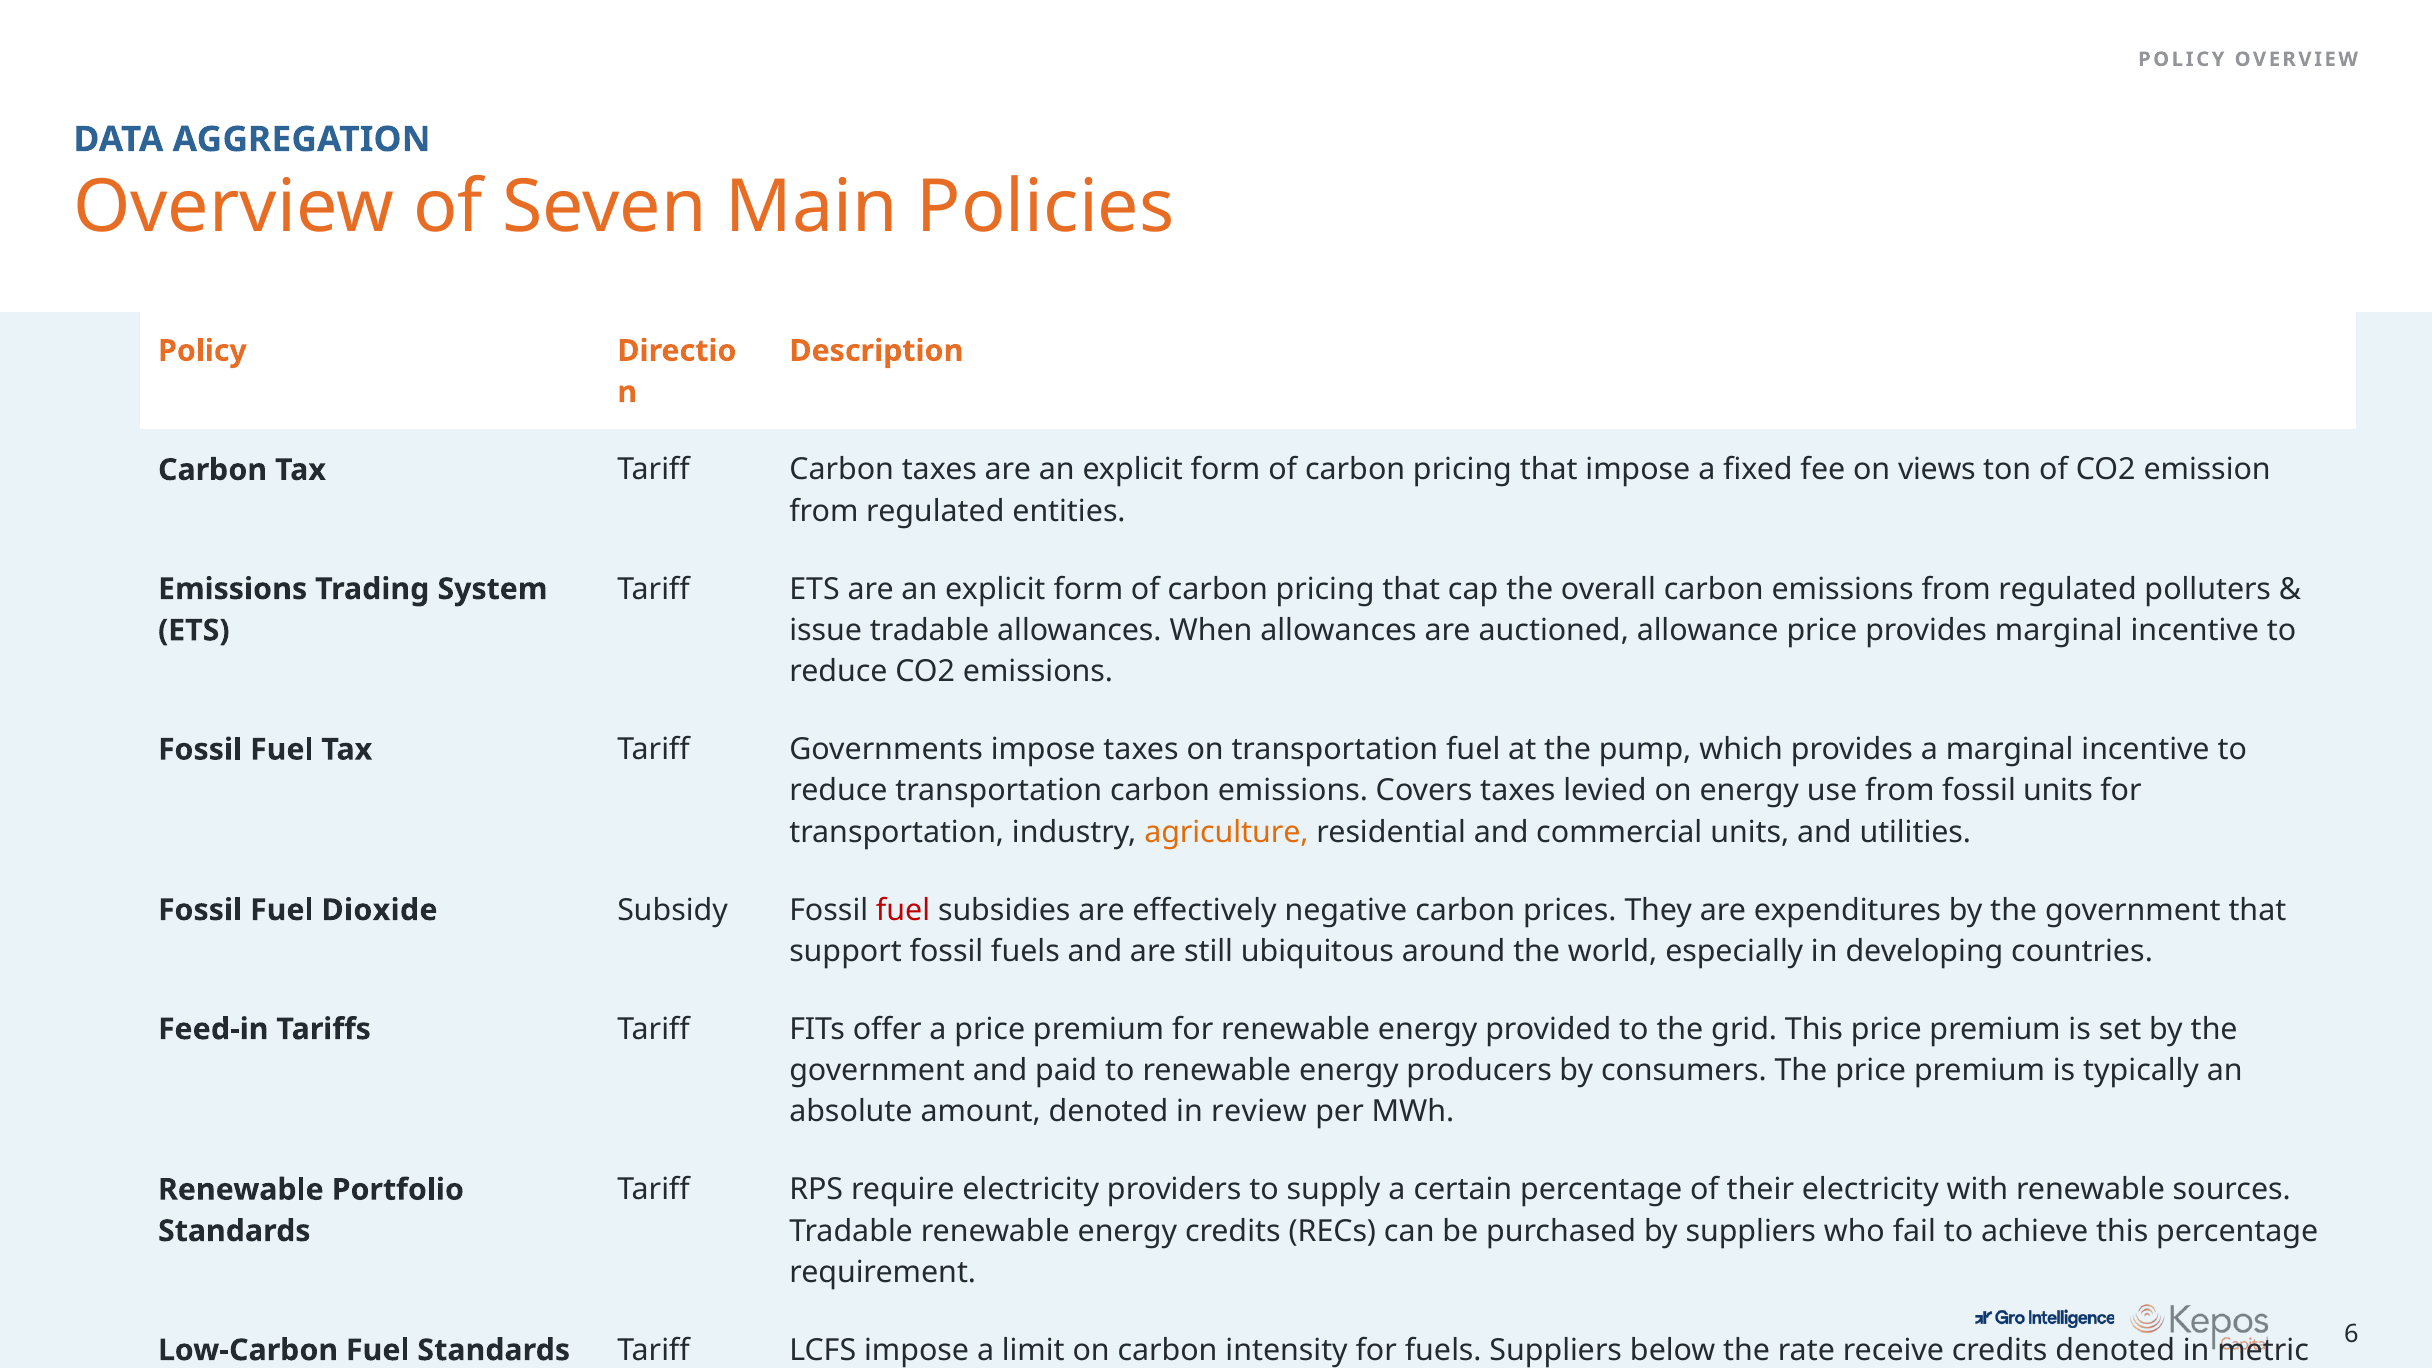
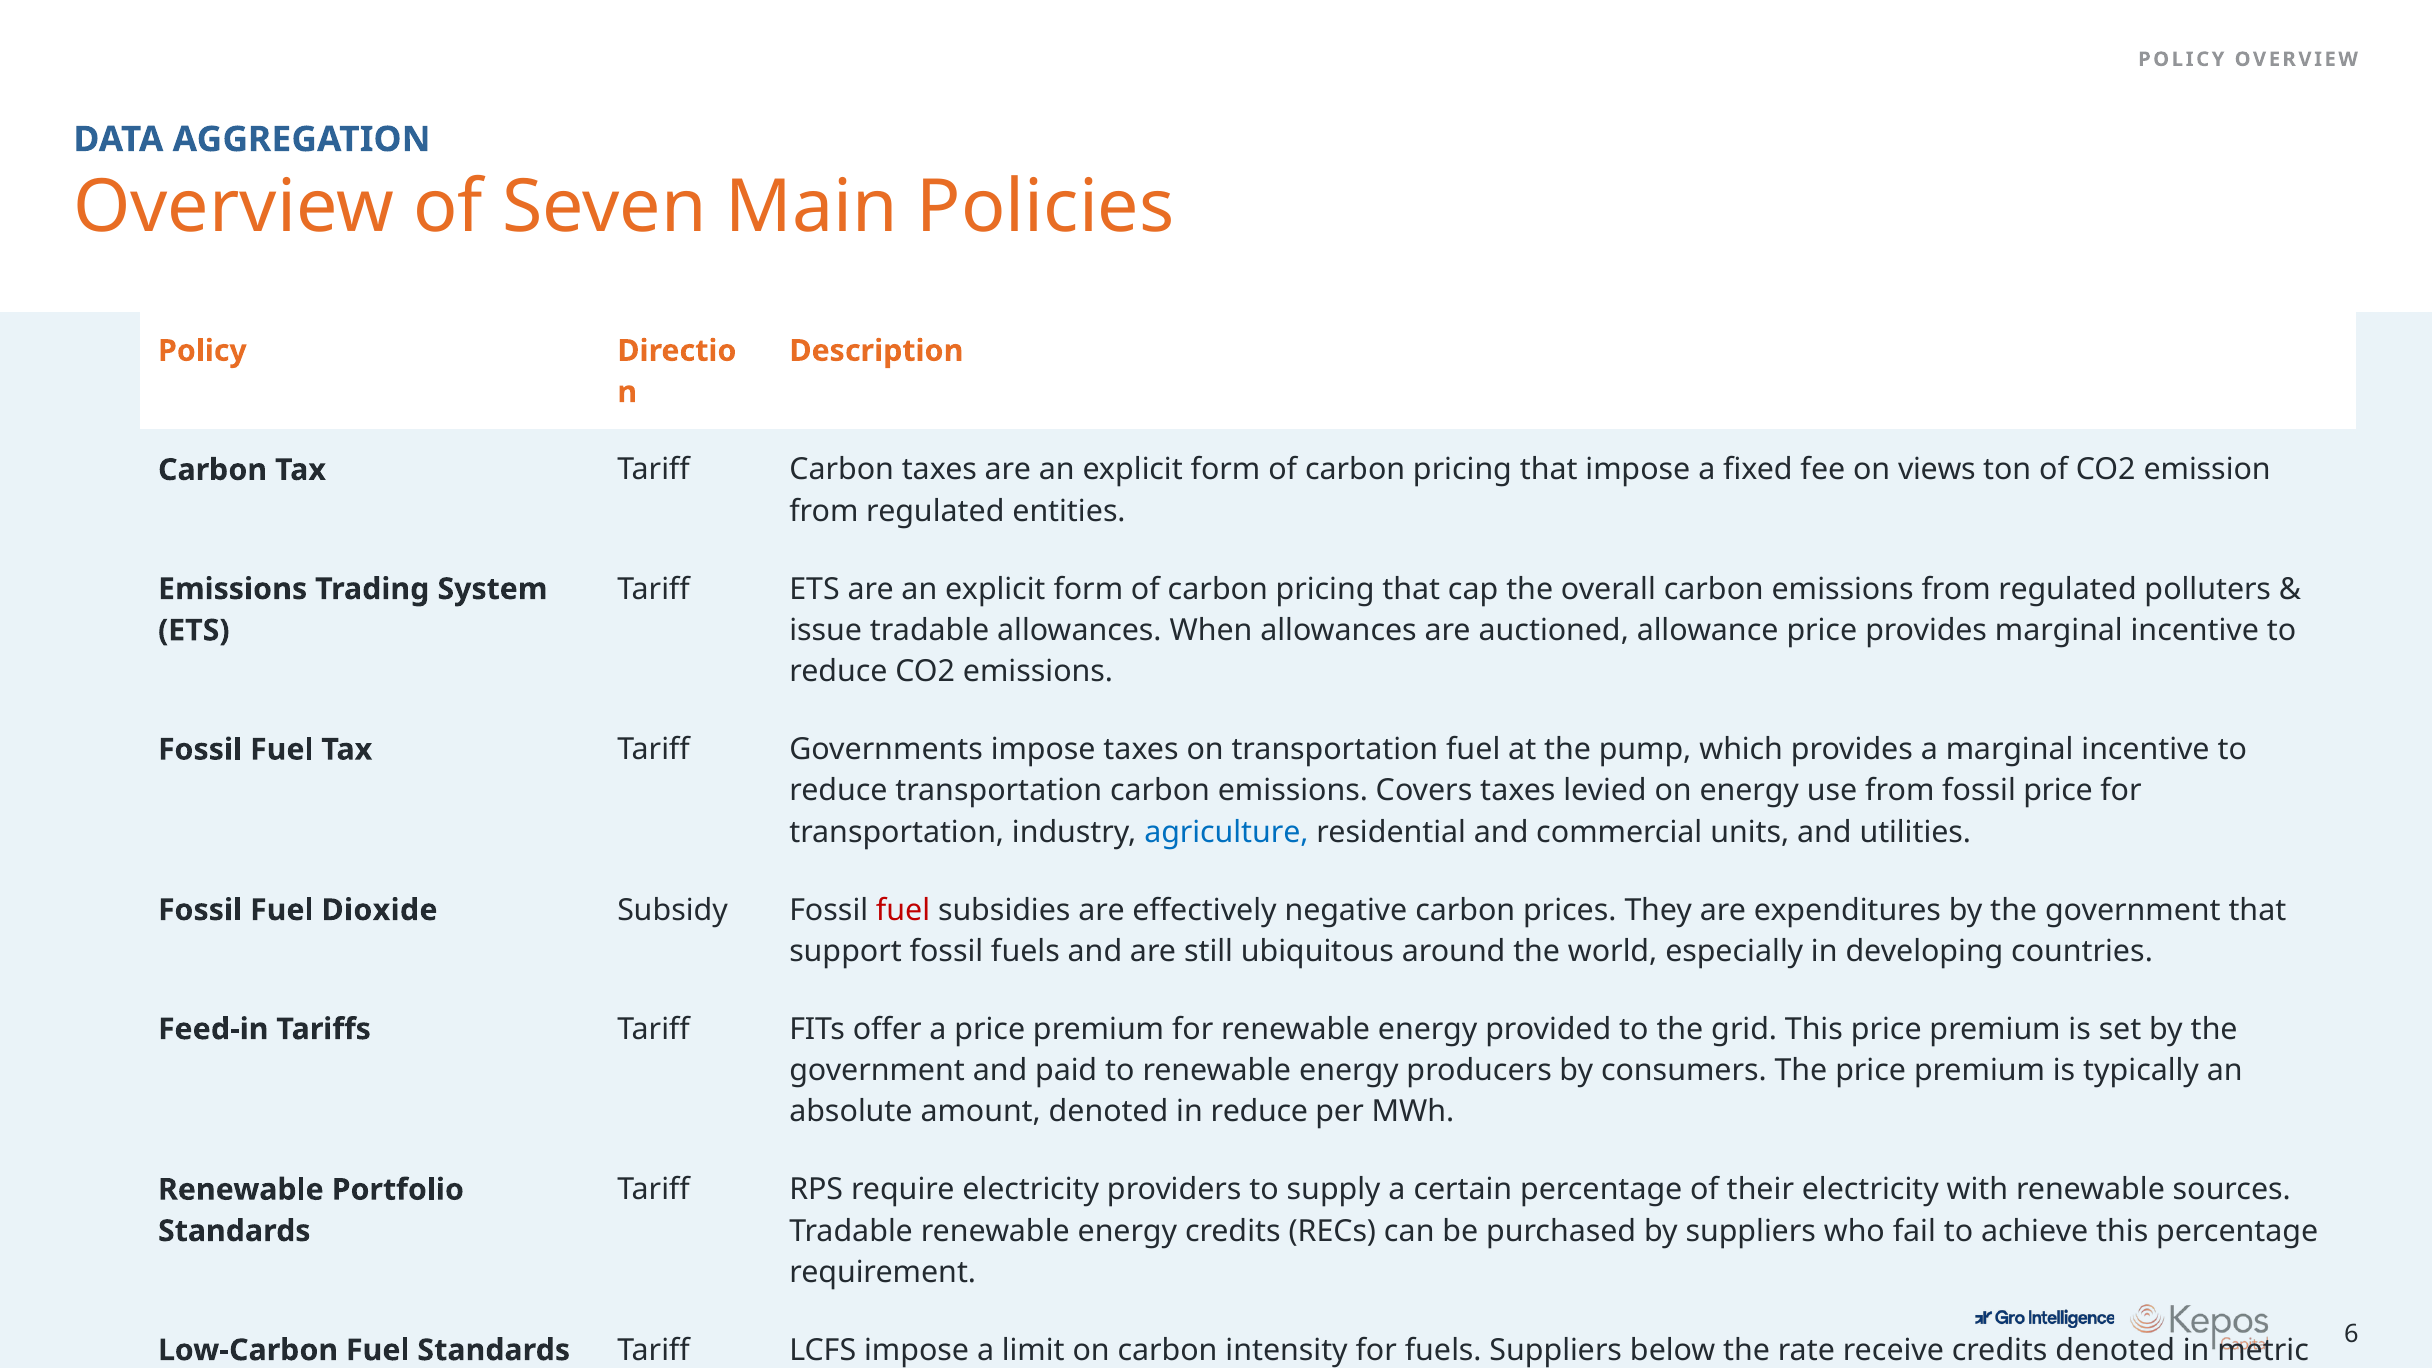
fossil units: units -> price (2058, 791)
agriculture colour: orange -> blue (1226, 833)
in review: review -> reduce (1259, 1112)
